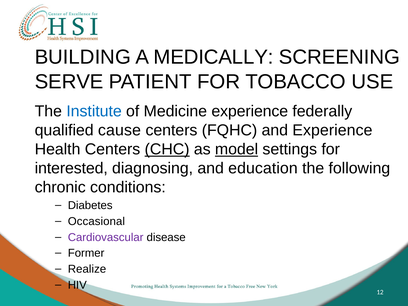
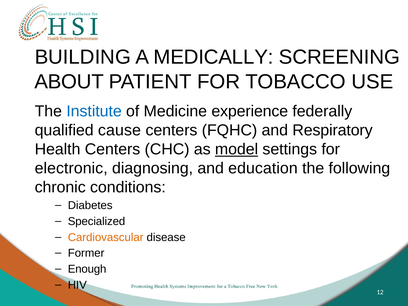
SERVE: SERVE -> ABOUT (69, 82)
and Experience: Experience -> Respiratory (333, 130)
CHC underline: present -> none (167, 149)
interested: interested -> electronic (71, 168)
Occasional: Occasional -> Specialized (97, 221)
Cardiovascular colour: purple -> orange (106, 237)
Realize: Realize -> Enough (87, 269)
